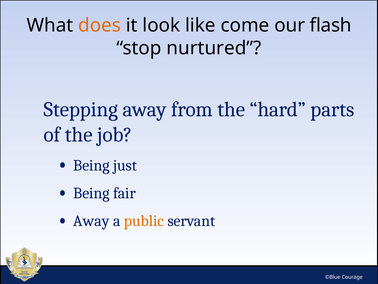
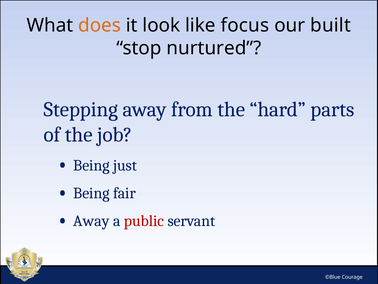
come: come -> focus (245, 25)
flash: flash -> built (331, 25)
public colour: orange -> red (144, 221)
